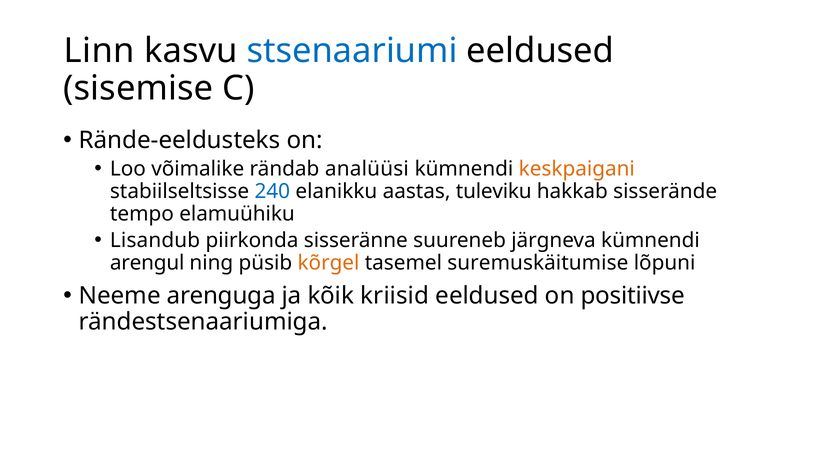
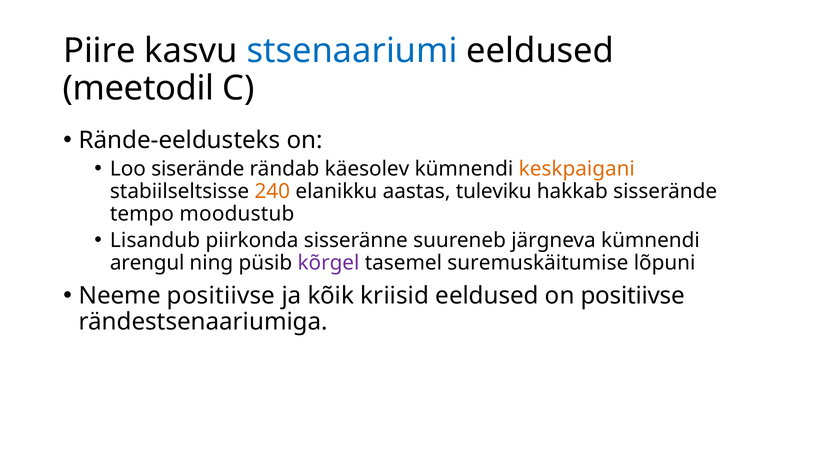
Linn: Linn -> Piire (99, 51)
sisemise: sisemise -> meetodil (138, 88)
võimalike: võimalike -> siserände (198, 169)
analüüsi: analüüsi -> käesolev (367, 169)
240 colour: blue -> orange (272, 191)
elamuühiku: elamuühiku -> moodustub (237, 214)
kõrgel colour: orange -> purple (328, 263)
Neeme arenguga: arenguga -> positiivse (221, 296)
